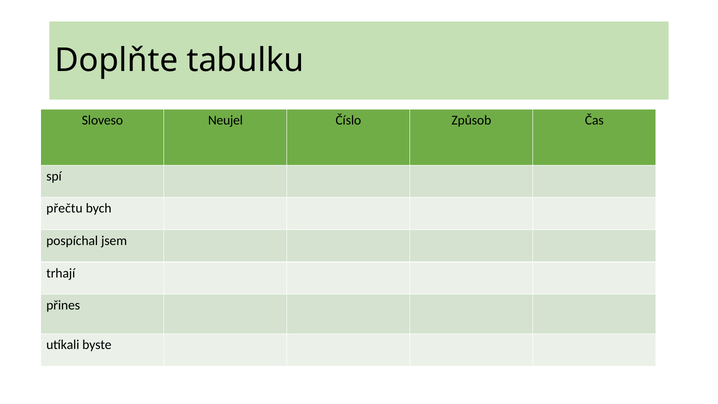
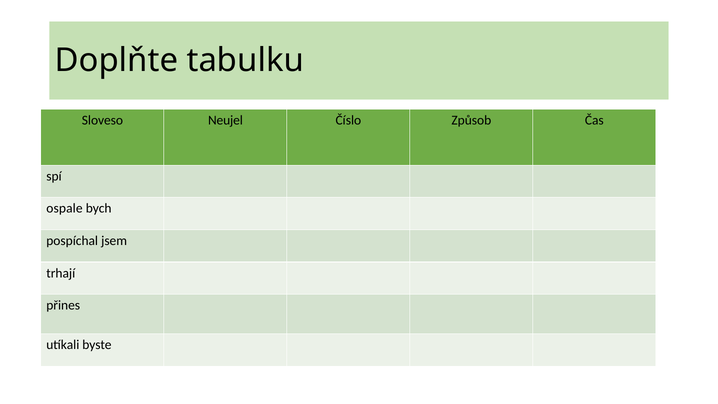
přečtu: přečtu -> ospale (64, 208)
